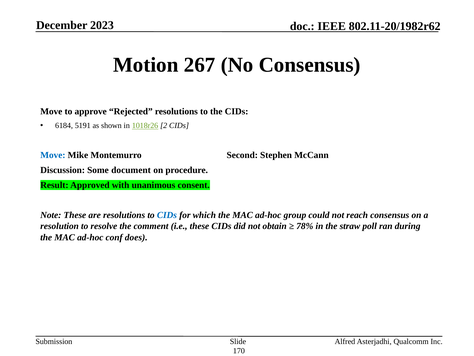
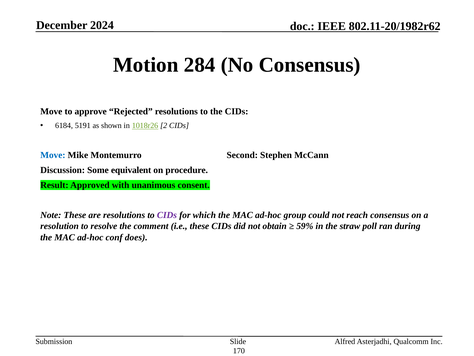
2023: 2023 -> 2024 (102, 25)
267: 267 -> 284 (200, 65)
document: document -> equivalent (131, 170)
CIDs colour: blue -> purple (167, 215)
78%: 78% -> 59% (305, 226)
